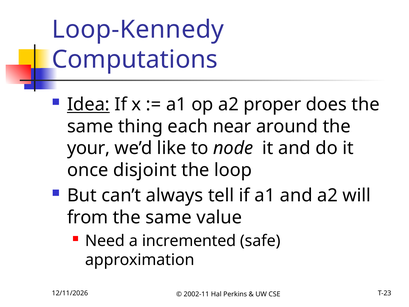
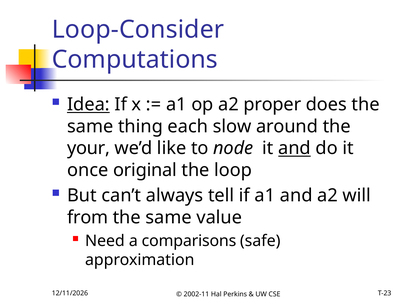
Loop-Kennedy: Loop-Kennedy -> Loop-Consider (138, 30)
near: near -> slow (232, 126)
and underline: none -> present (295, 148)
disjoint: disjoint -> original (145, 170)
incremented: incremented -> comparisons (189, 241)
